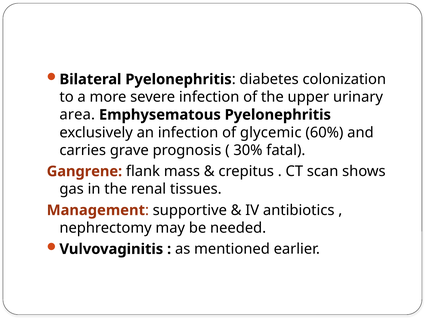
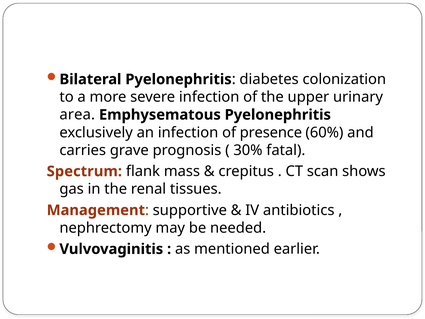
glycemic: glycemic -> presence (271, 132)
Gangrene: Gangrene -> Spectrum (84, 171)
